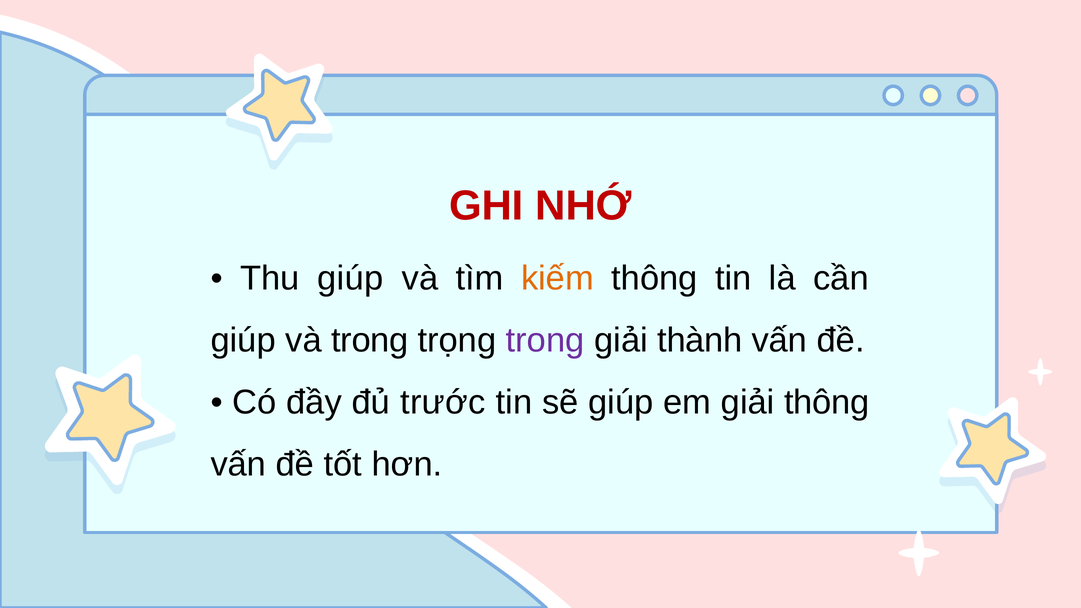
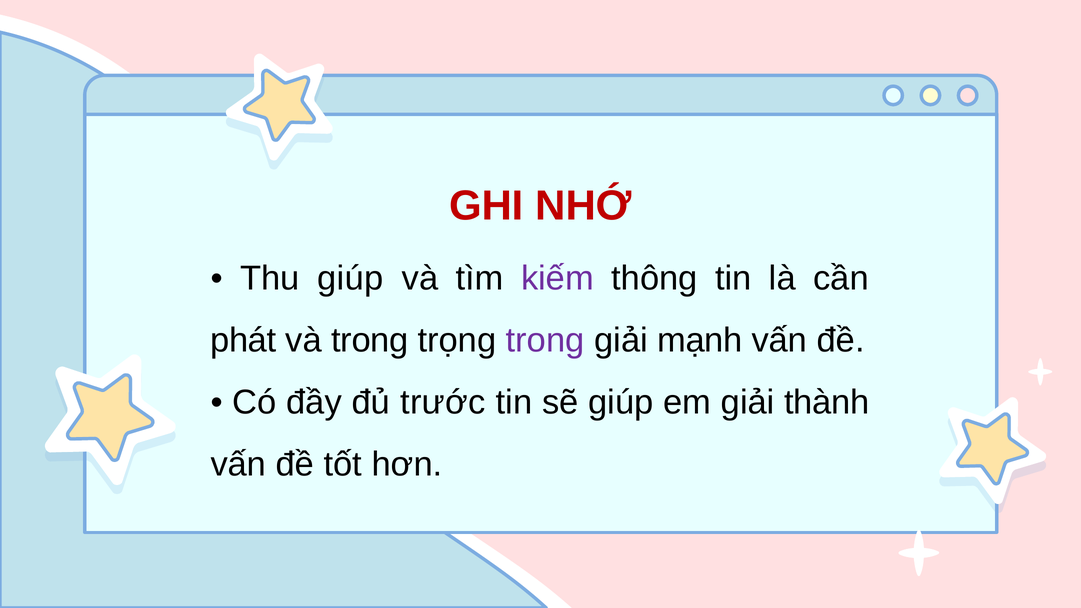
kiếm colour: orange -> purple (557, 278)
giúp: giúp -> phát (243, 340)
thành: thành -> mạnh (700, 340)
giải thông: thông -> thành (827, 403)
